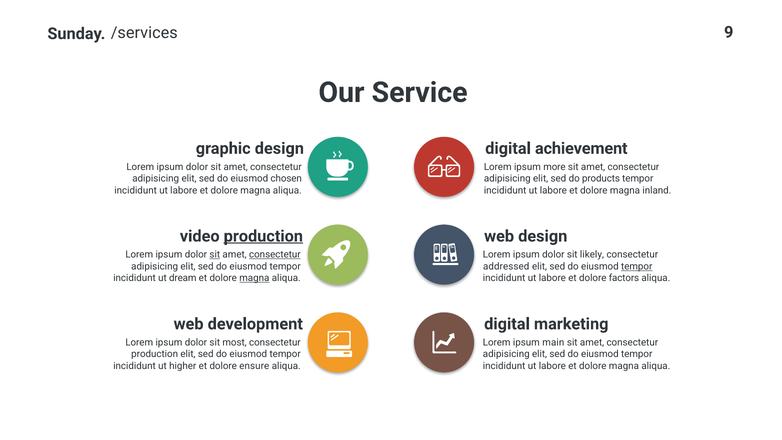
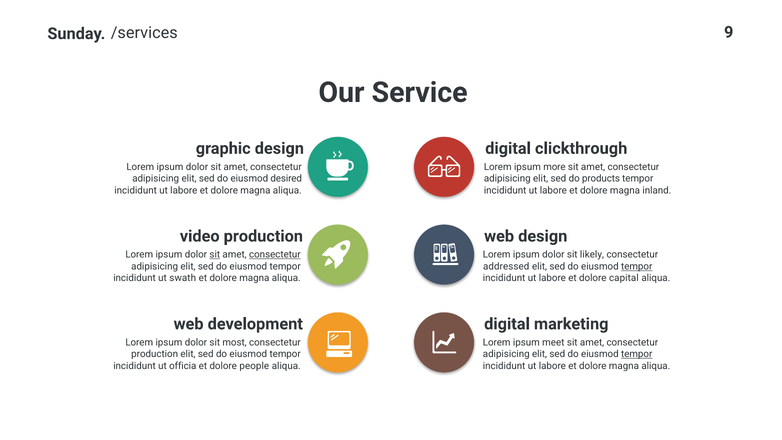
achievement: achievement -> clickthrough (581, 148)
chosen: chosen -> desired (286, 179)
production underline: present -> none (263, 236)
dream: dream -> swath (183, 278)
magna underline: present -> none (254, 278)
factors: factors -> capital (624, 278)
main: main -> meet (553, 342)
tempor underline: none -> present (637, 354)
higher: higher -> officia (183, 366)
ensure: ensure -> people (254, 366)
